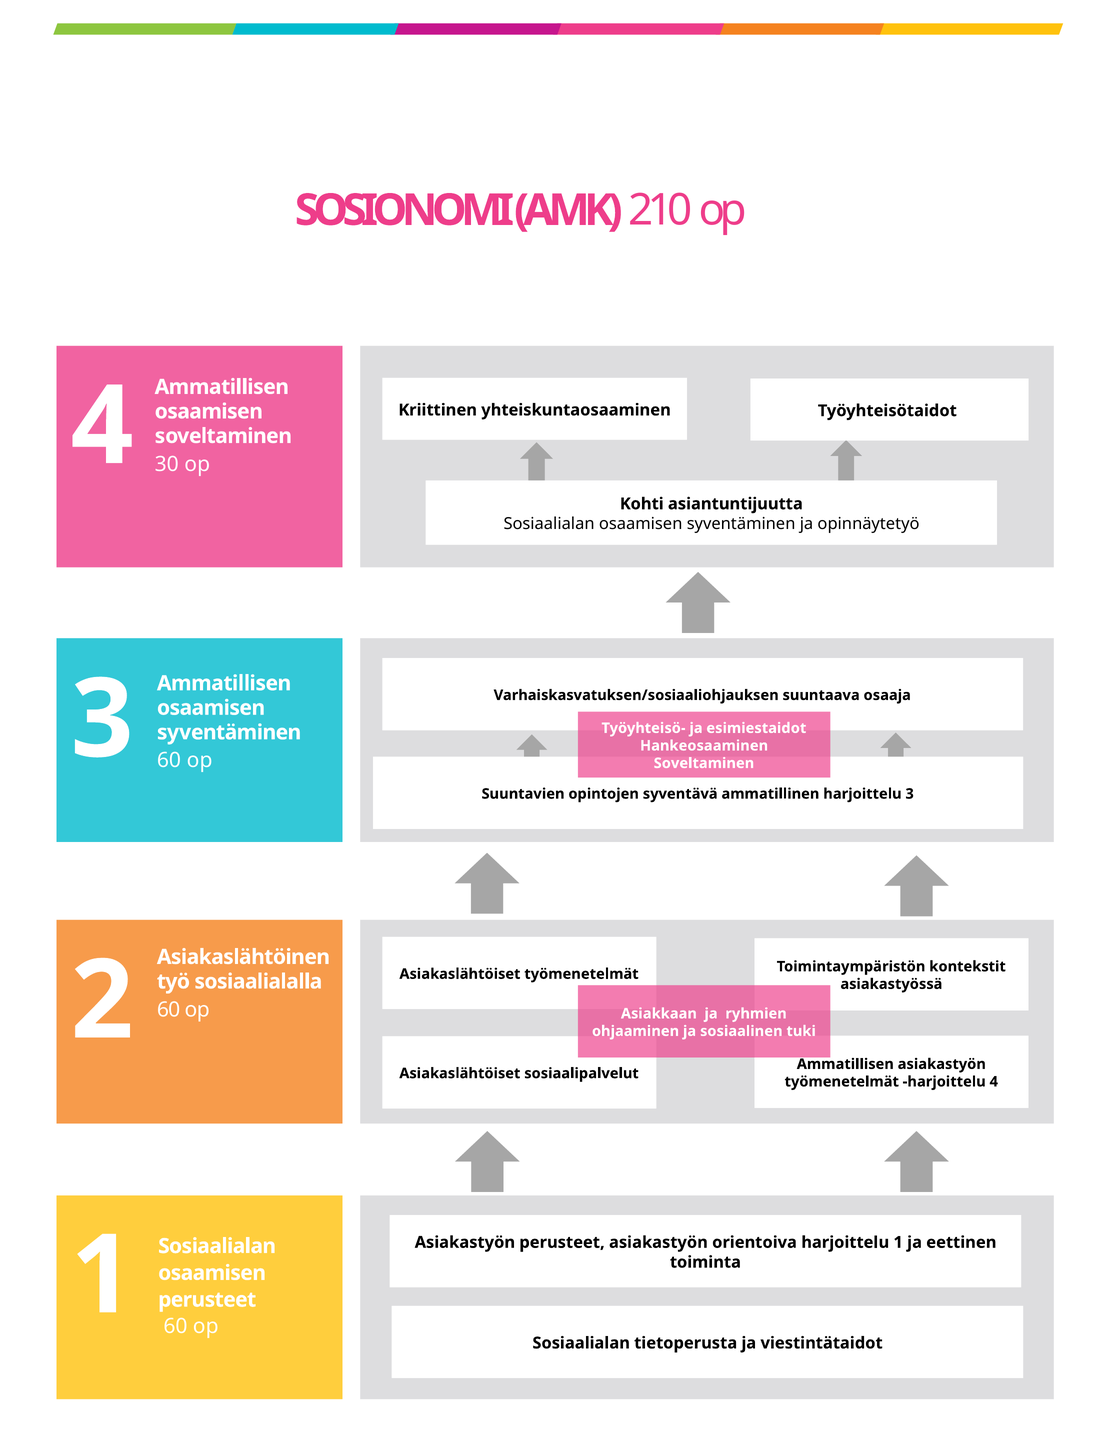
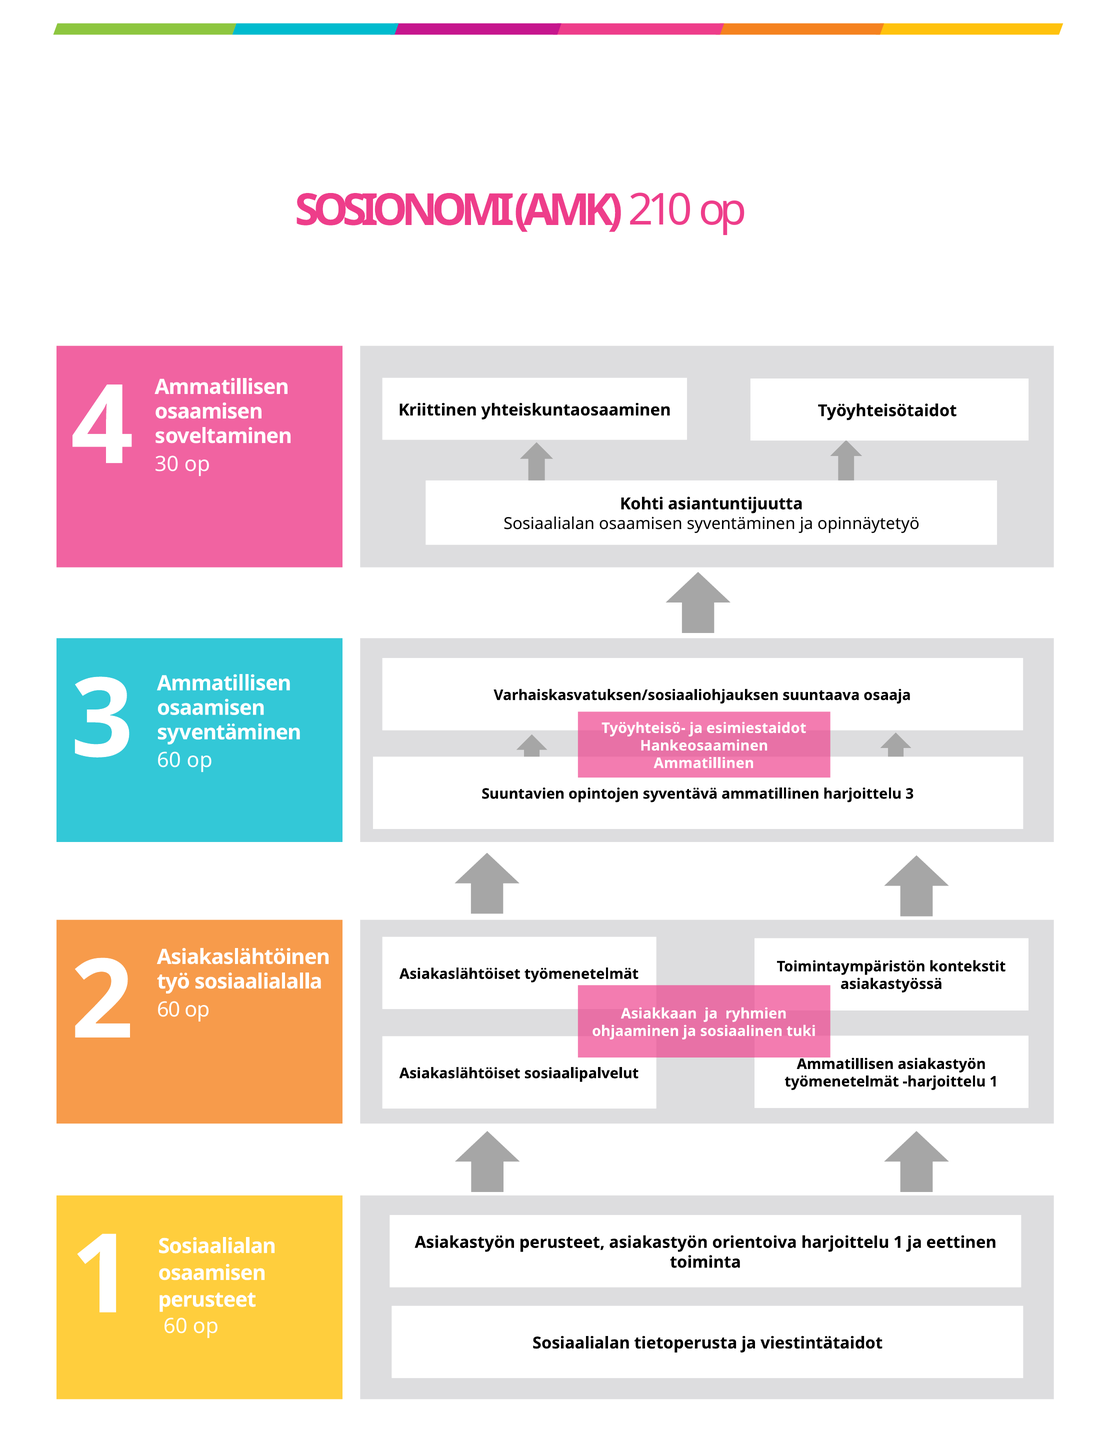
Soveltaminen: Soveltaminen -> Ammatillinen (704, 763)
työmenetelmät harjoittelu 4: 4 -> 1 (994, 1081)
